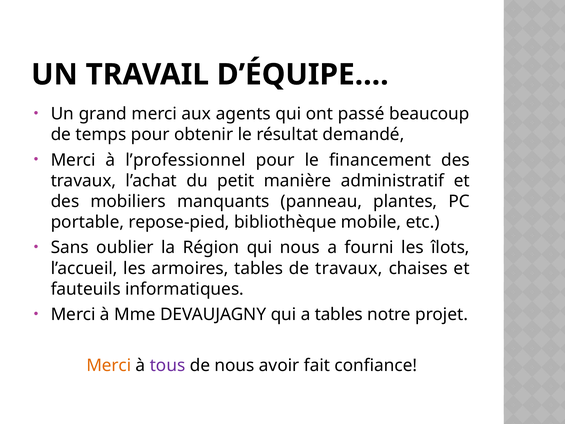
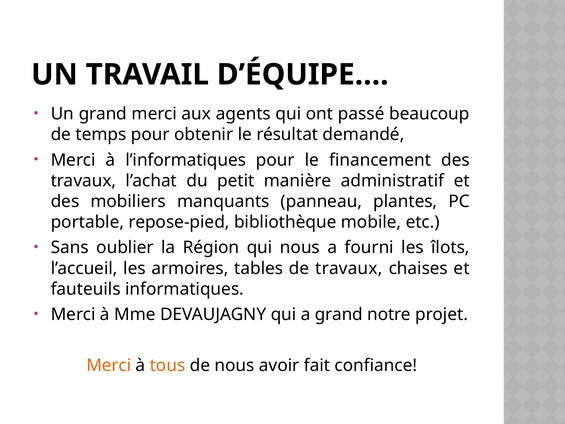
l’professionnel: l’professionnel -> l’informatiques (186, 160)
a tables: tables -> grand (339, 314)
tous colour: purple -> orange (167, 365)
